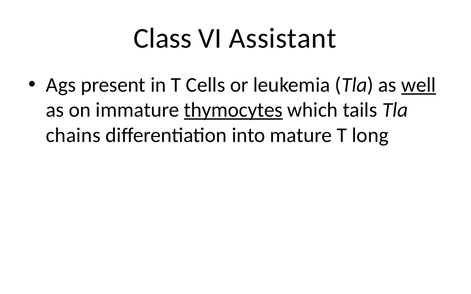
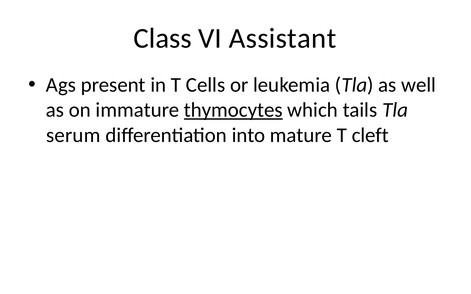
well underline: present -> none (419, 85)
chains: chains -> serum (73, 135)
long: long -> cleft (370, 135)
